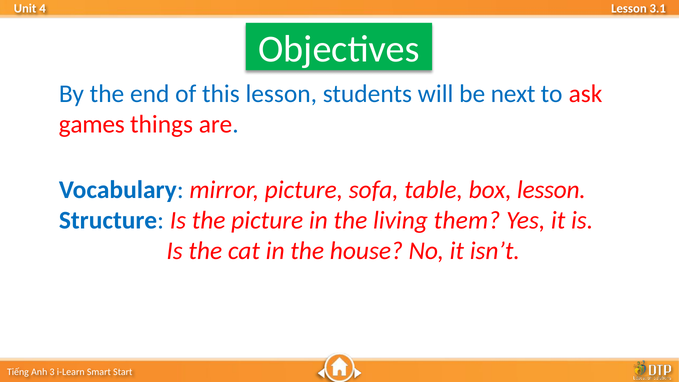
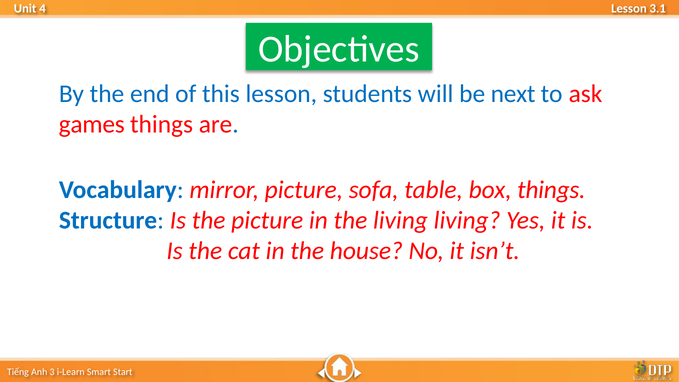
box lesson: lesson -> things (551, 190)
living them: them -> living (467, 220)
